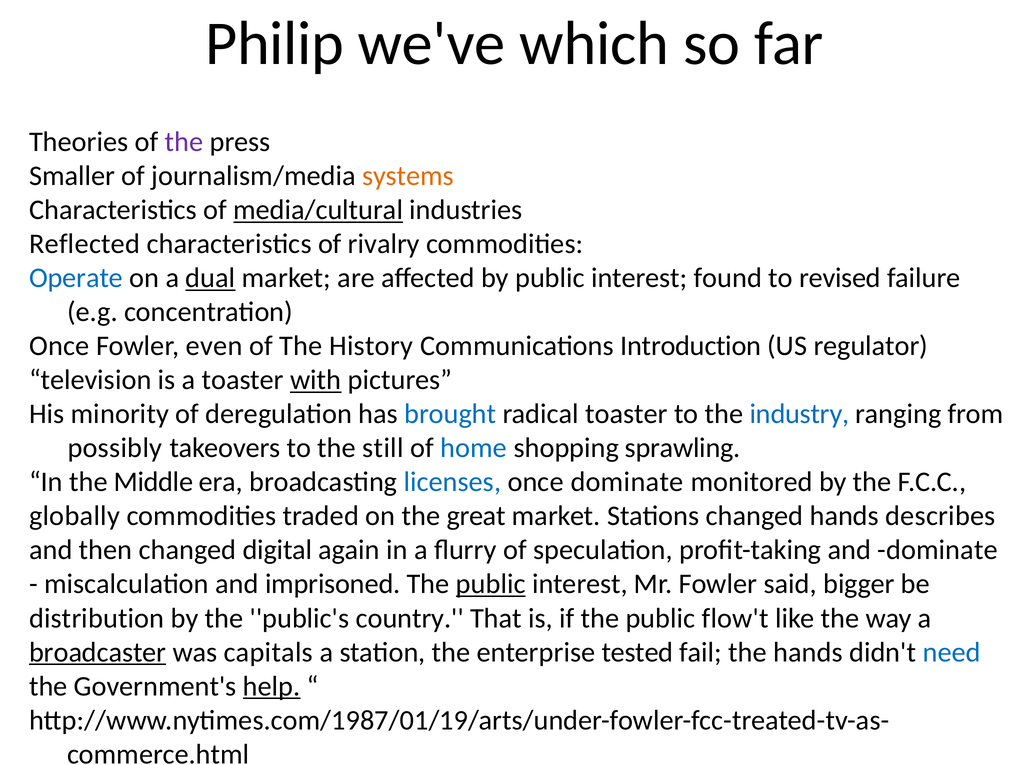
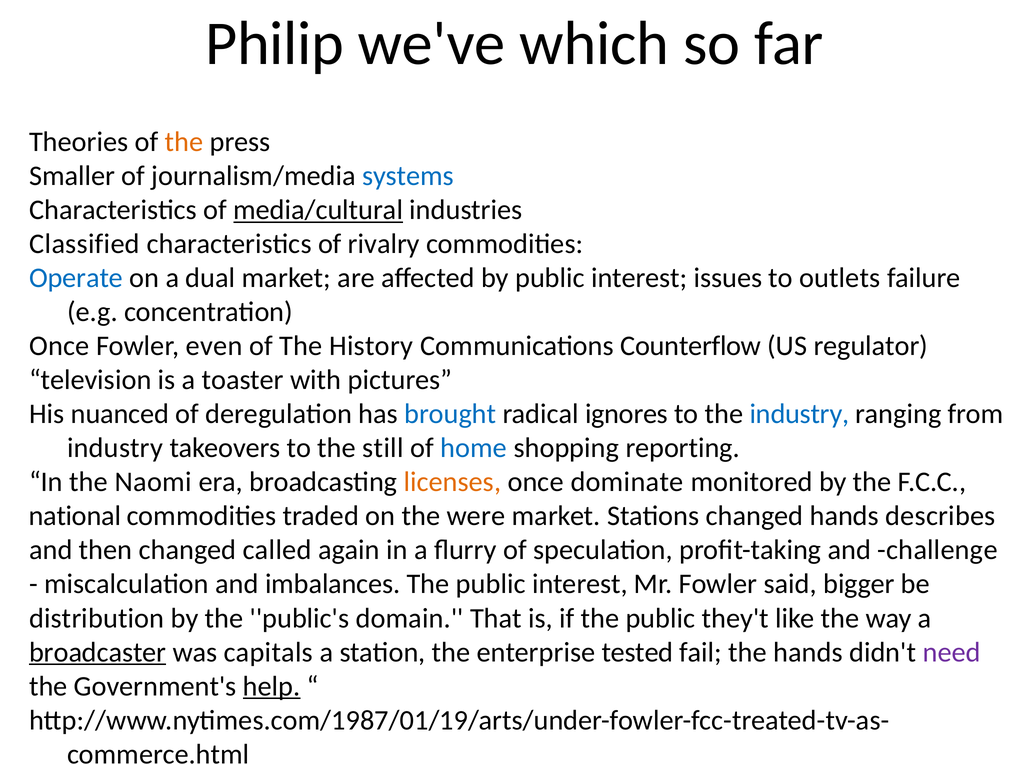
the colour: purple -> orange (184, 142)
systems colour: orange -> blue (408, 176)
Reflected: Reflected -> Classified (85, 244)
dual underline: present -> none (210, 278)
found: found -> issues (728, 278)
revised: revised -> outlets (840, 278)
Introduction: Introduction -> Counterflow (691, 346)
with underline: present -> none (316, 380)
minority: minority -> nuanced (120, 414)
radical toaster: toaster -> ignores (627, 414)
possibly: possibly -> industry (115, 448)
sprawling: sprawling -> reporting (683, 448)
Middle: Middle -> Naomi (153, 482)
licenses colour: blue -> orange (452, 482)
globally: globally -> national (75, 516)
great: great -> were (476, 516)
digital: digital -> called (277, 550)
and dominate: dominate -> challenge (938, 550)
imprisoned: imprisoned -> imbalances (333, 584)
public underline: present -> none (491, 584)
country: country -> domain (410, 618)
flow't: flow't -> they't (735, 618)
need colour: blue -> purple (952, 652)
